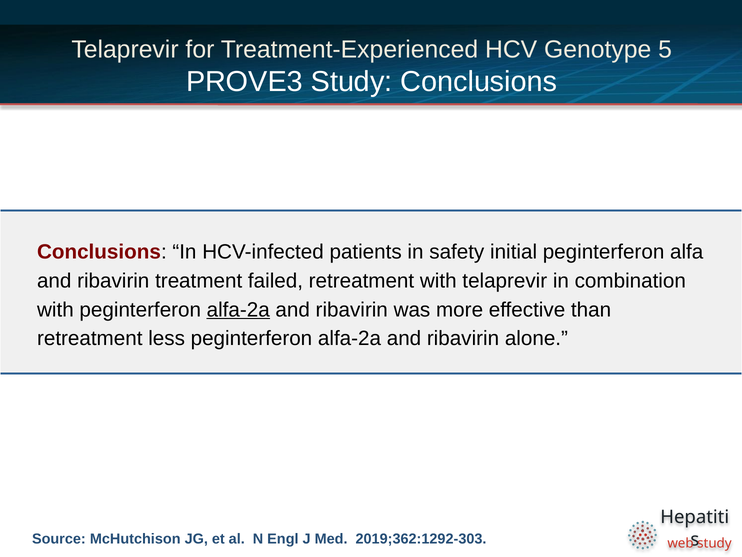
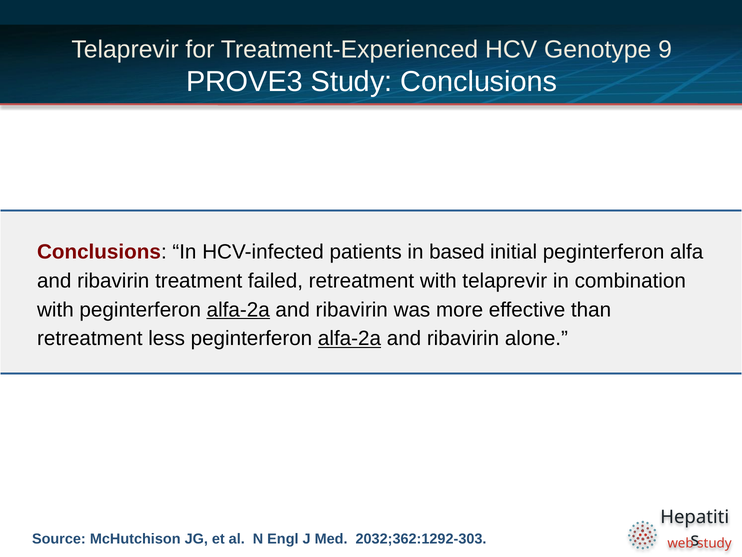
5: 5 -> 9 (665, 49)
safety: safety -> based (457, 252)
alfa-2a underline: none -> present (349, 338)
2019;362:1292-303: 2019;362:1292-303 -> 2032;362:1292-303 (421, 538)
